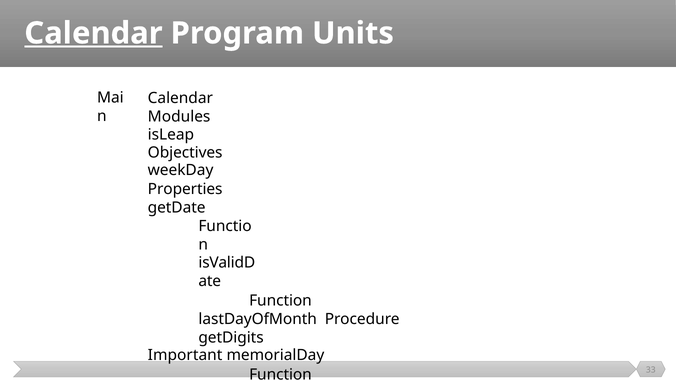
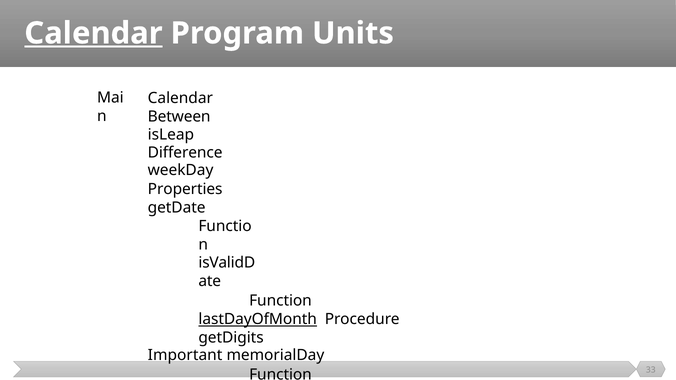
Modules: Modules -> Between (179, 117)
Objectives: Objectives -> Difference (185, 153)
lastDayOfMonth underline: none -> present (258, 319)
